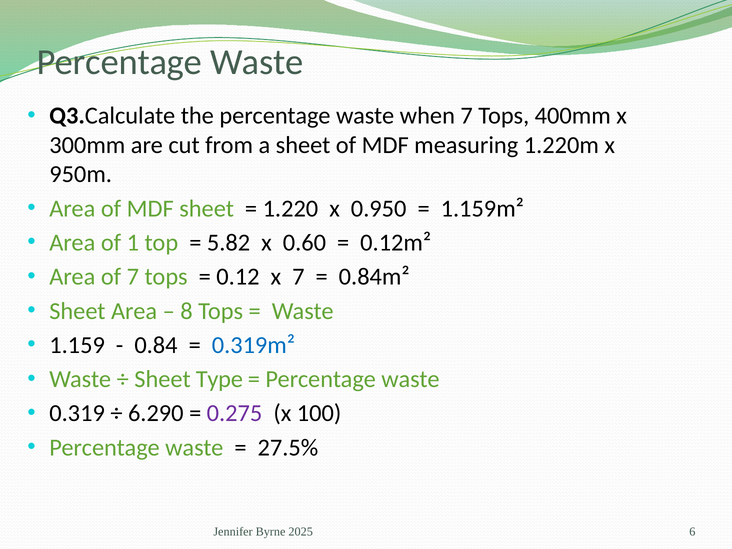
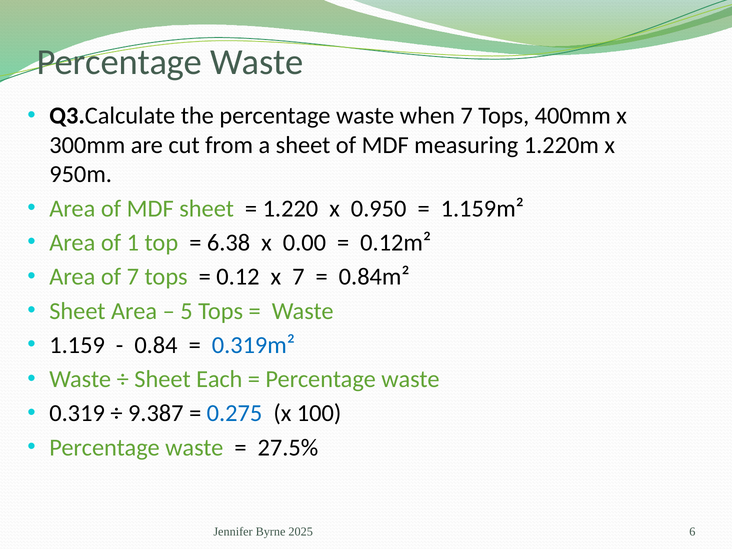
5.82: 5.82 -> 6.38 (229, 243)
0.60: 0.60 -> 0.00 (304, 243)
8: 8 -> 5 (187, 311)
Type: Type -> Each (219, 379)
6.290: 6.290 -> 9.387 (156, 413)
0.275 colour: purple -> blue (235, 413)
